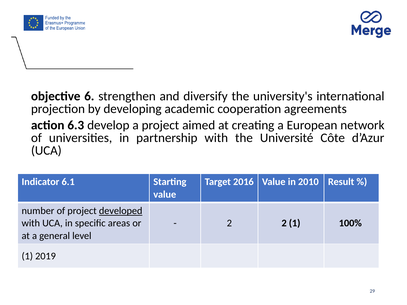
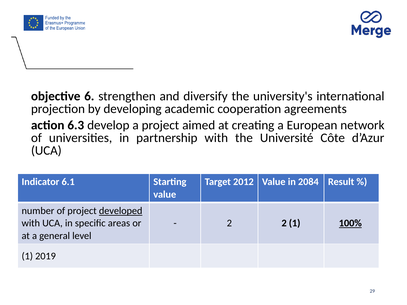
2016: 2016 -> 2012 (243, 182)
2010: 2010 -> 2084 (308, 182)
100% underline: none -> present (350, 223)
